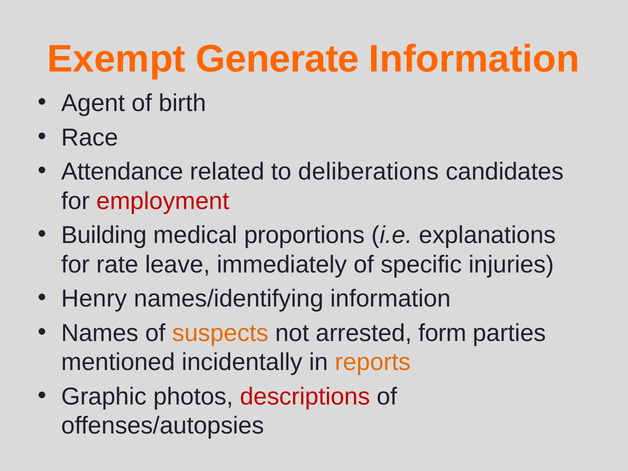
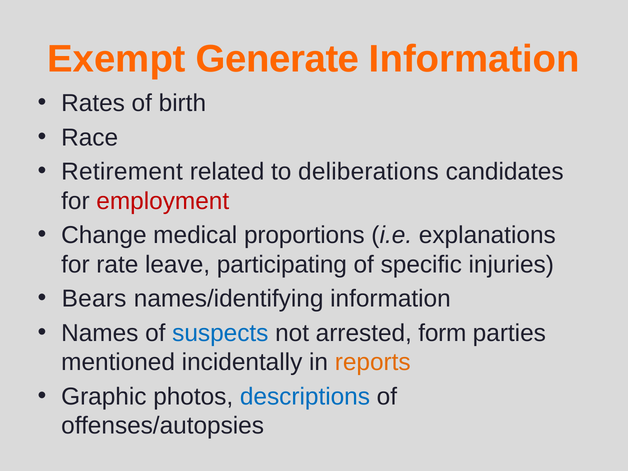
Agent: Agent -> Rates (93, 103)
Attendance: Attendance -> Retirement (122, 172)
Building: Building -> Change (104, 235)
immediately: immediately -> participating (282, 265)
Henry: Henry -> Bears (94, 299)
suspects colour: orange -> blue (220, 333)
descriptions colour: red -> blue (305, 397)
